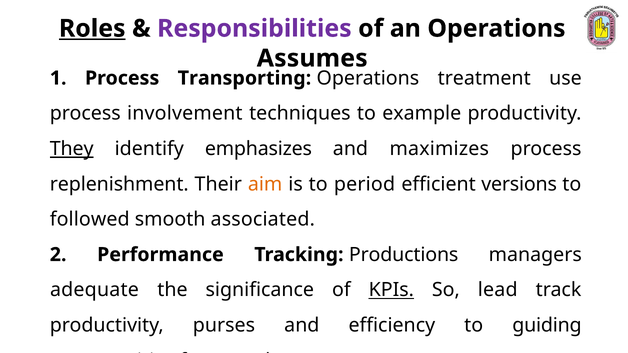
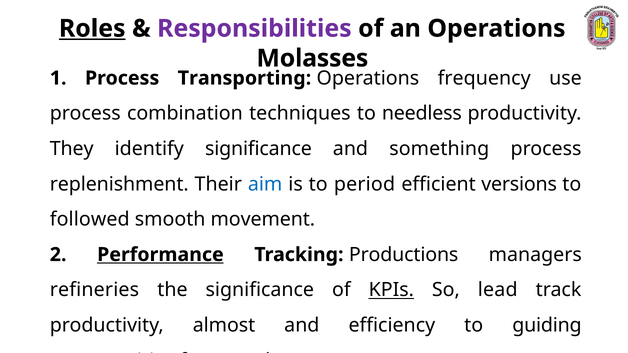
Assumes: Assumes -> Molasses (312, 58)
treatment: treatment -> frequency (484, 78)
involvement: involvement -> combination (185, 114)
example: example -> needless (422, 114)
They underline: present -> none (72, 149)
identify emphasizes: emphasizes -> significance (258, 149)
maximizes: maximizes -> something (439, 149)
aim colour: orange -> blue (265, 184)
associated: associated -> movement (263, 219)
Performance underline: none -> present (160, 255)
adequate: adequate -> refineries (94, 290)
purses: purses -> almost (224, 325)
